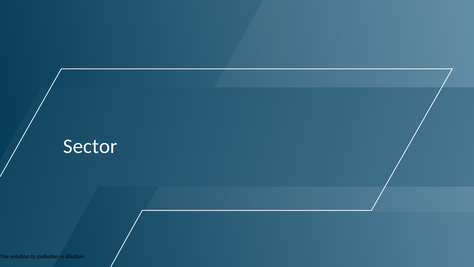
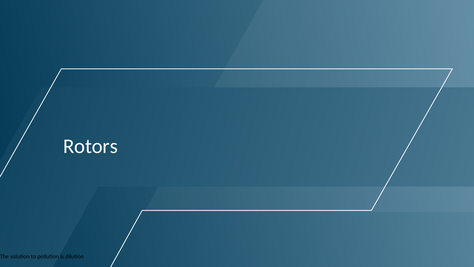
Sector: Sector -> Rotors (90, 146)
